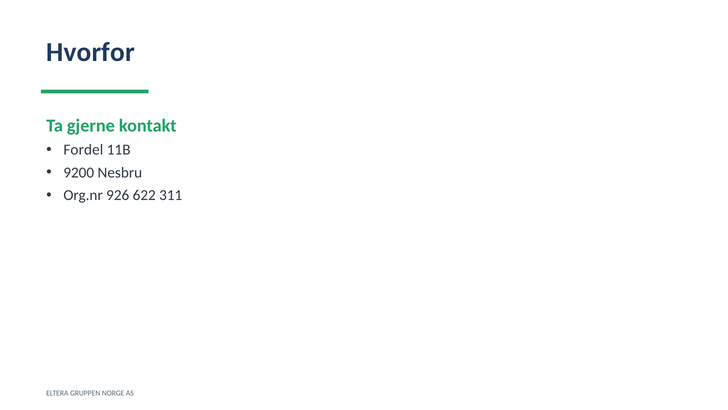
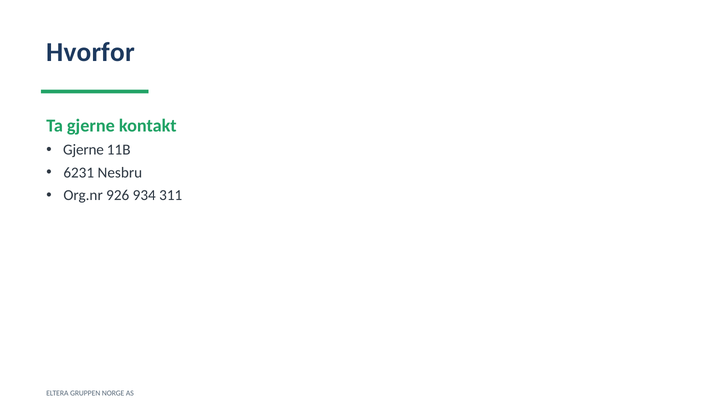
Fordel: Fordel -> Gjerne (84, 150)
9200: 9200 -> 6231 (79, 172)
622: 622 -> 934 (144, 195)
